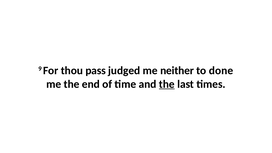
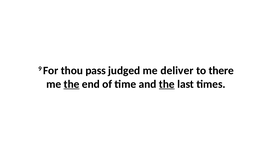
neither: neither -> deliver (177, 70)
done: done -> there (221, 70)
the underline: none -> present (72, 84)
